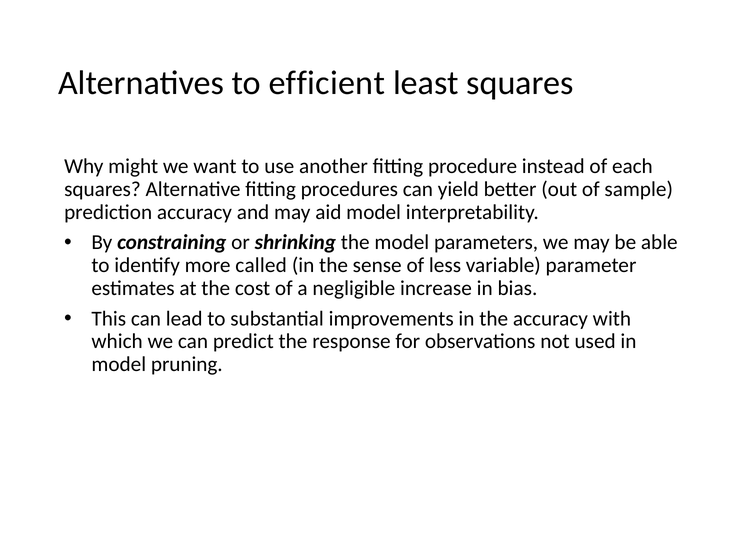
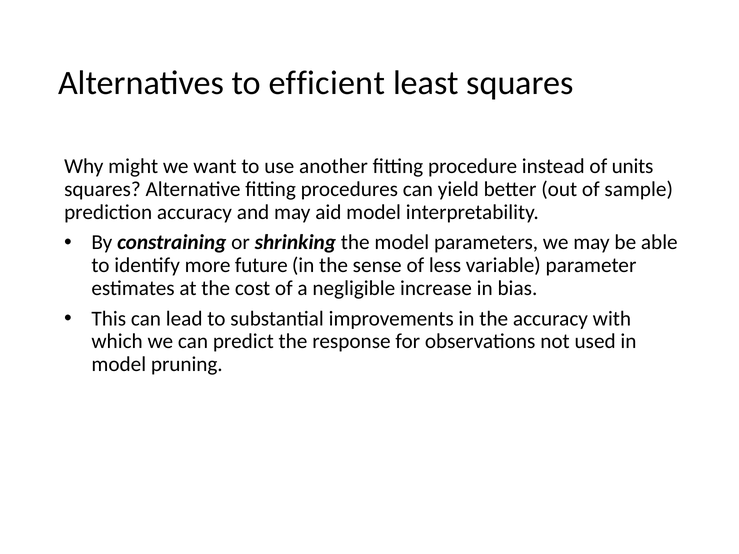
each: each -> units (632, 166)
called: called -> future (261, 265)
